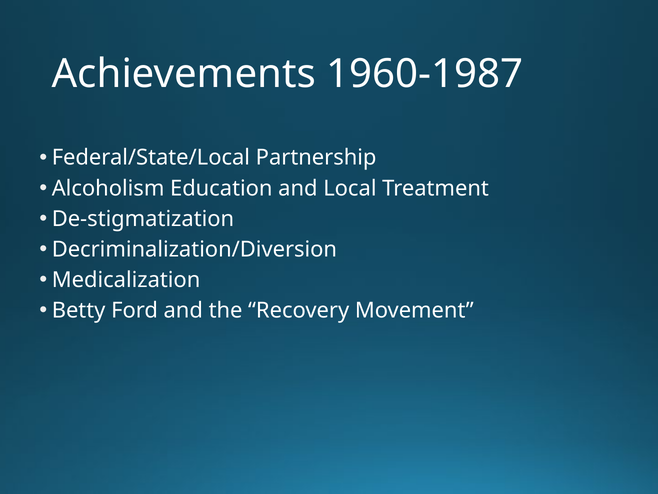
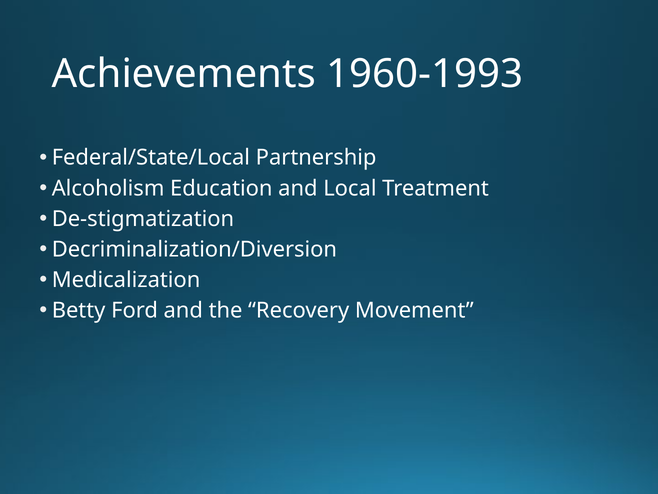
1960-1987: 1960-1987 -> 1960-1993 (425, 74)
